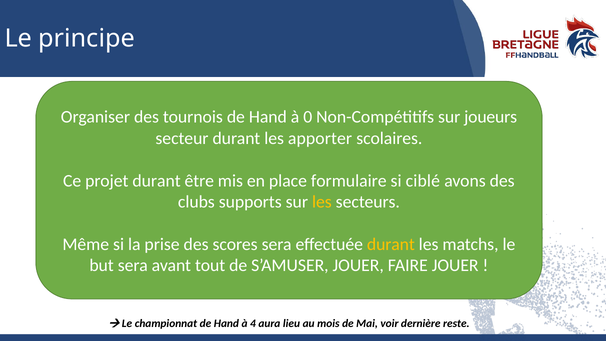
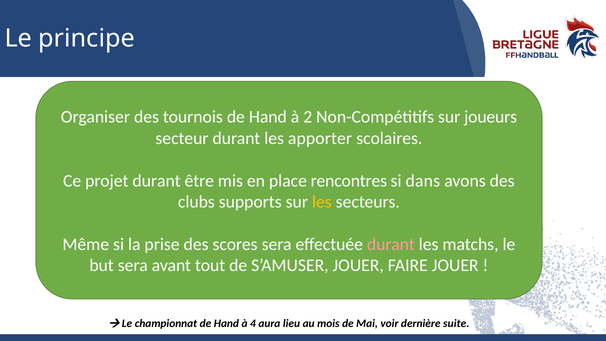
0: 0 -> 2 (308, 117)
formulaire: formulaire -> rencontres (349, 181)
ciblé: ciblé -> dans (423, 181)
durant colour: yellow -> pink (391, 244)
reste: reste -> suite (456, 323)
